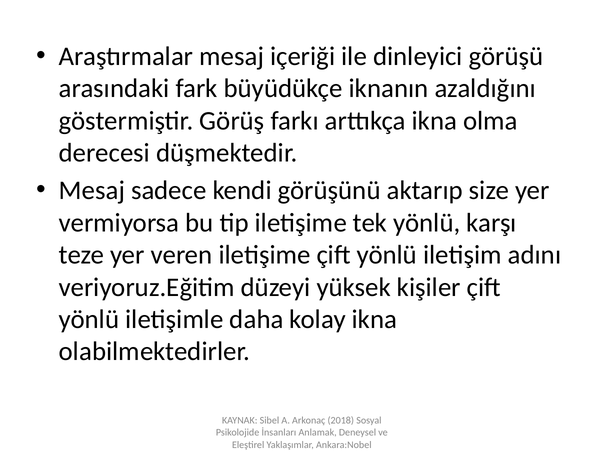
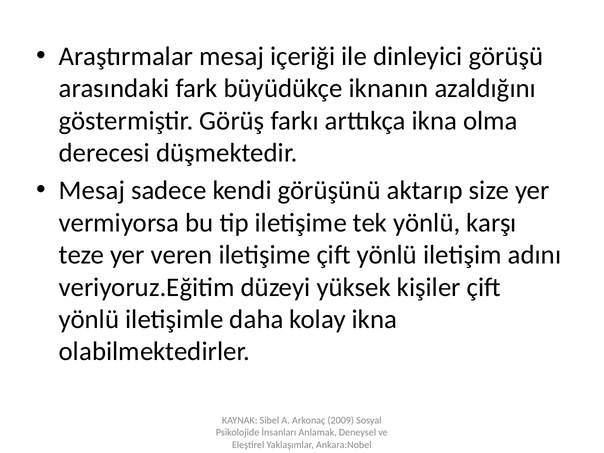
2018: 2018 -> 2009 (341, 421)
